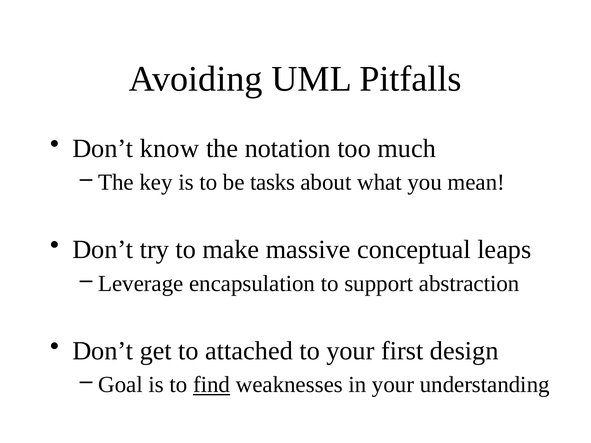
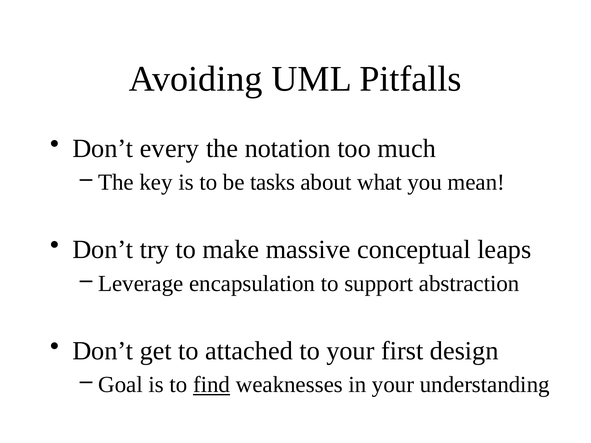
know: know -> every (169, 149)
